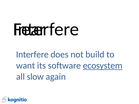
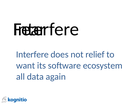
build: build -> relief (95, 55)
ecosystem underline: present -> none (103, 66)
slow: slow -> data (35, 77)
